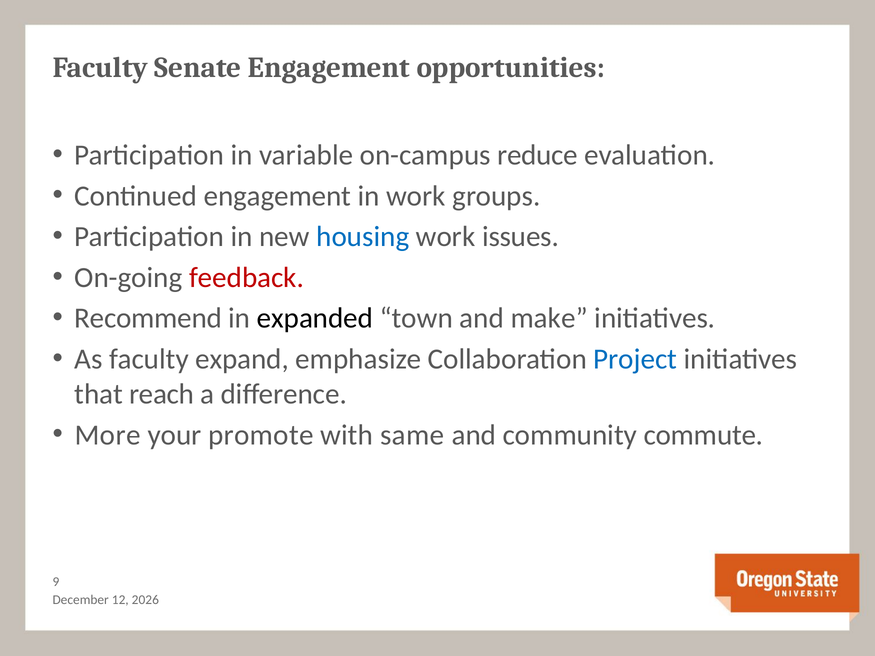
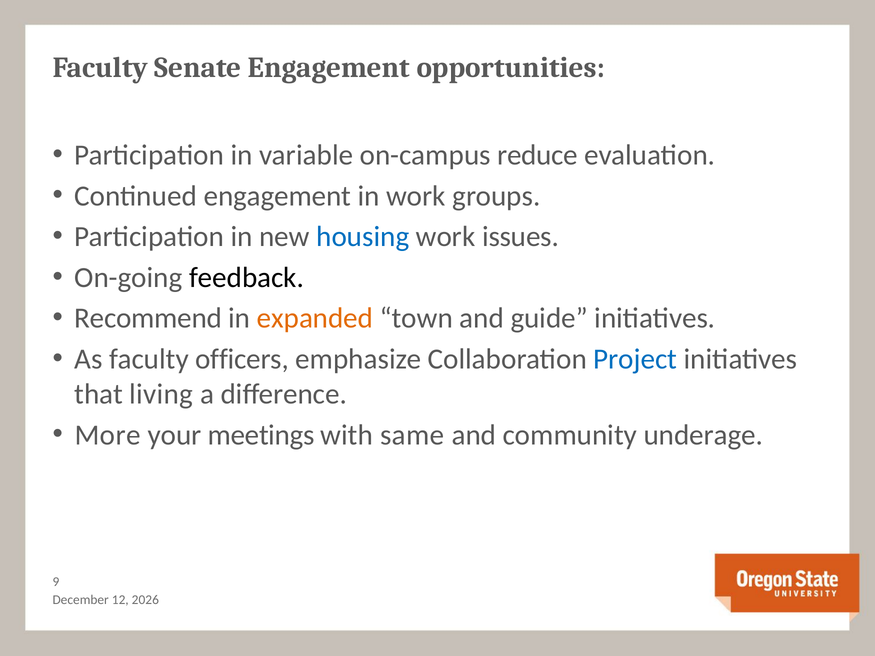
feedback colour: red -> black (247, 278)
expanded colour: black -> orange (315, 318)
make: make -> guide (549, 318)
expand: expand -> officers (242, 359)
reach: reach -> living (161, 394)
promote: promote -> meetings (261, 435)
commute: commute -> underage (703, 435)
